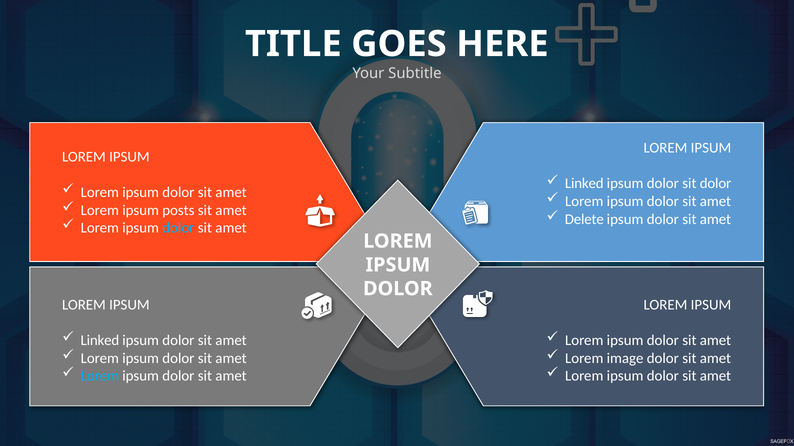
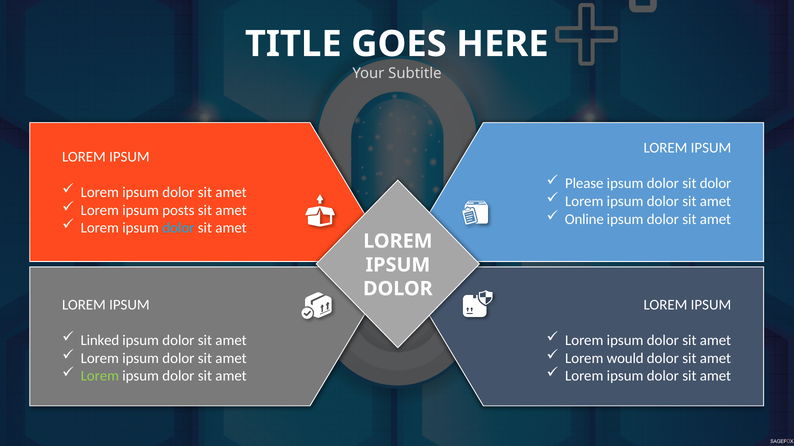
Linked: Linked -> Please (584, 184)
Delete: Delete -> Online (584, 220)
image: image -> would (625, 359)
Lorem colour: light blue -> light green (100, 377)
